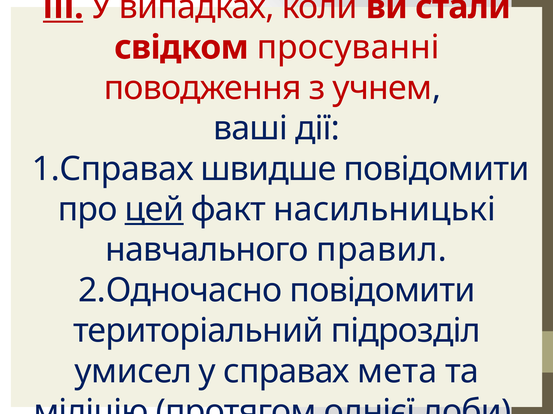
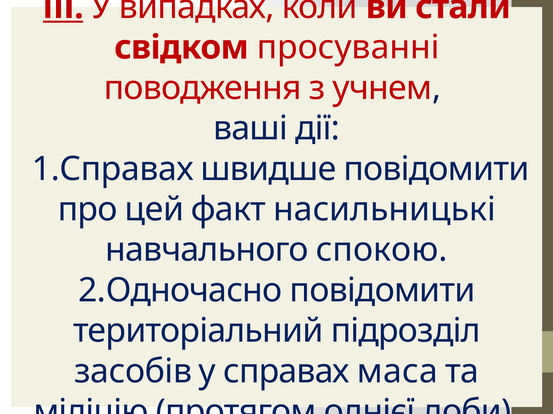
цей underline: present -> none (154, 210)
правил: правил -> спокою (382, 250)
умисел: умисел -> засобів (133, 372)
мета: мета -> маса (397, 372)
